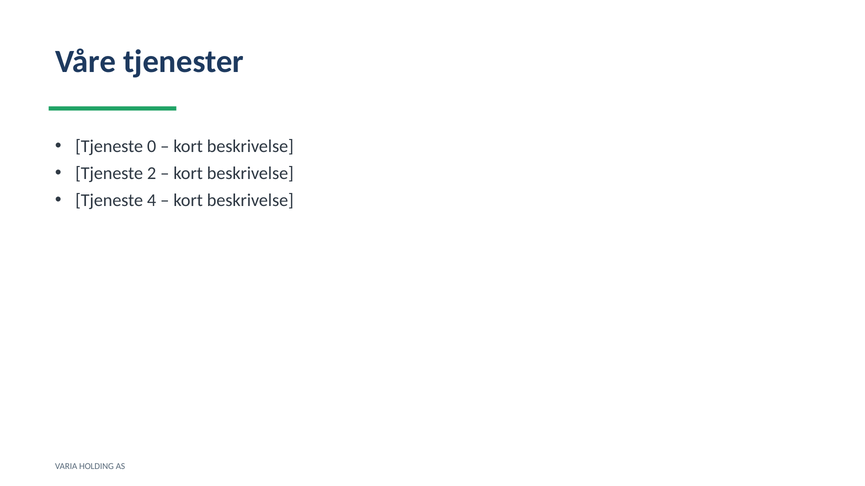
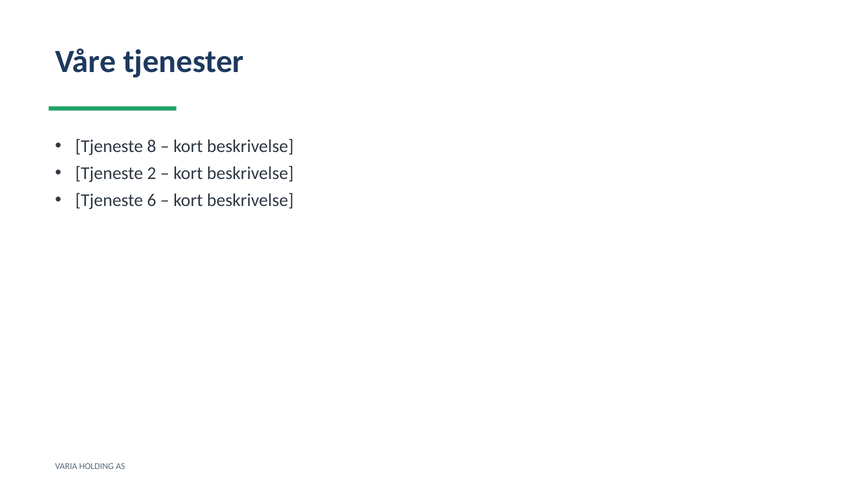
0: 0 -> 8 (152, 147)
4: 4 -> 6 (152, 201)
